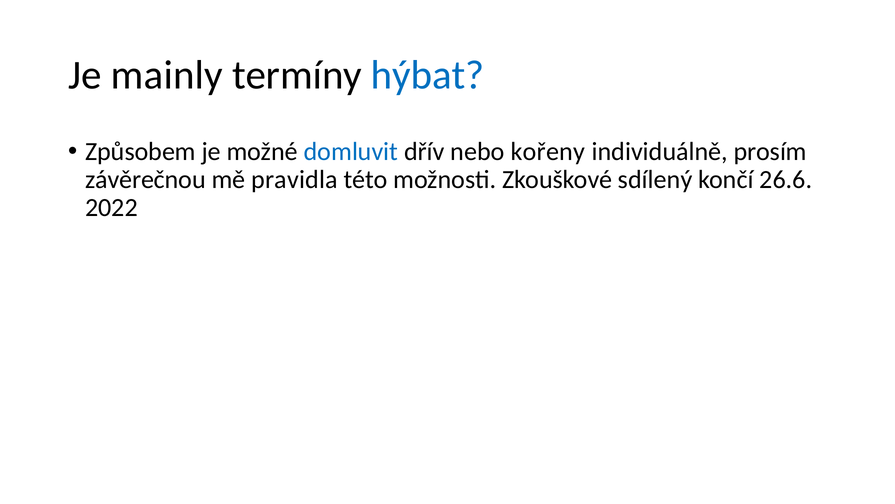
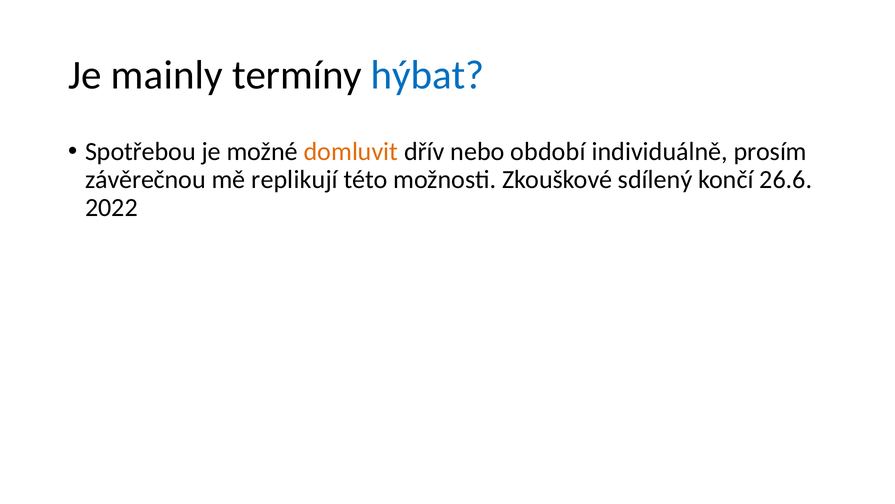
Způsobem: Způsobem -> Spotřebou (140, 151)
domluvit colour: blue -> orange (351, 151)
kořeny: kořeny -> období (548, 151)
pravidla: pravidla -> replikují (295, 179)
